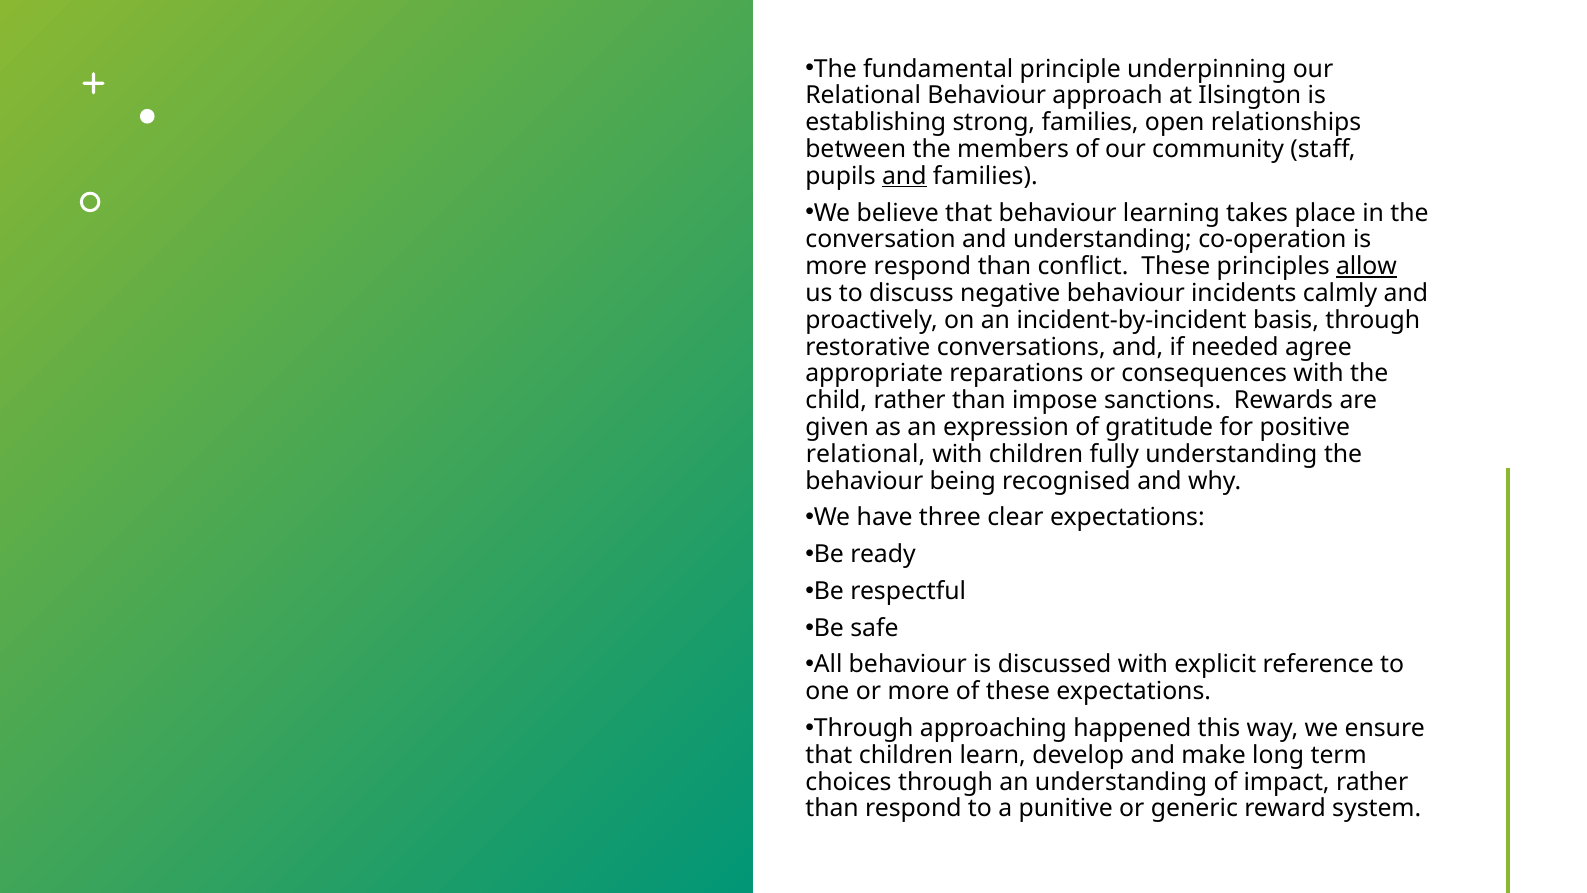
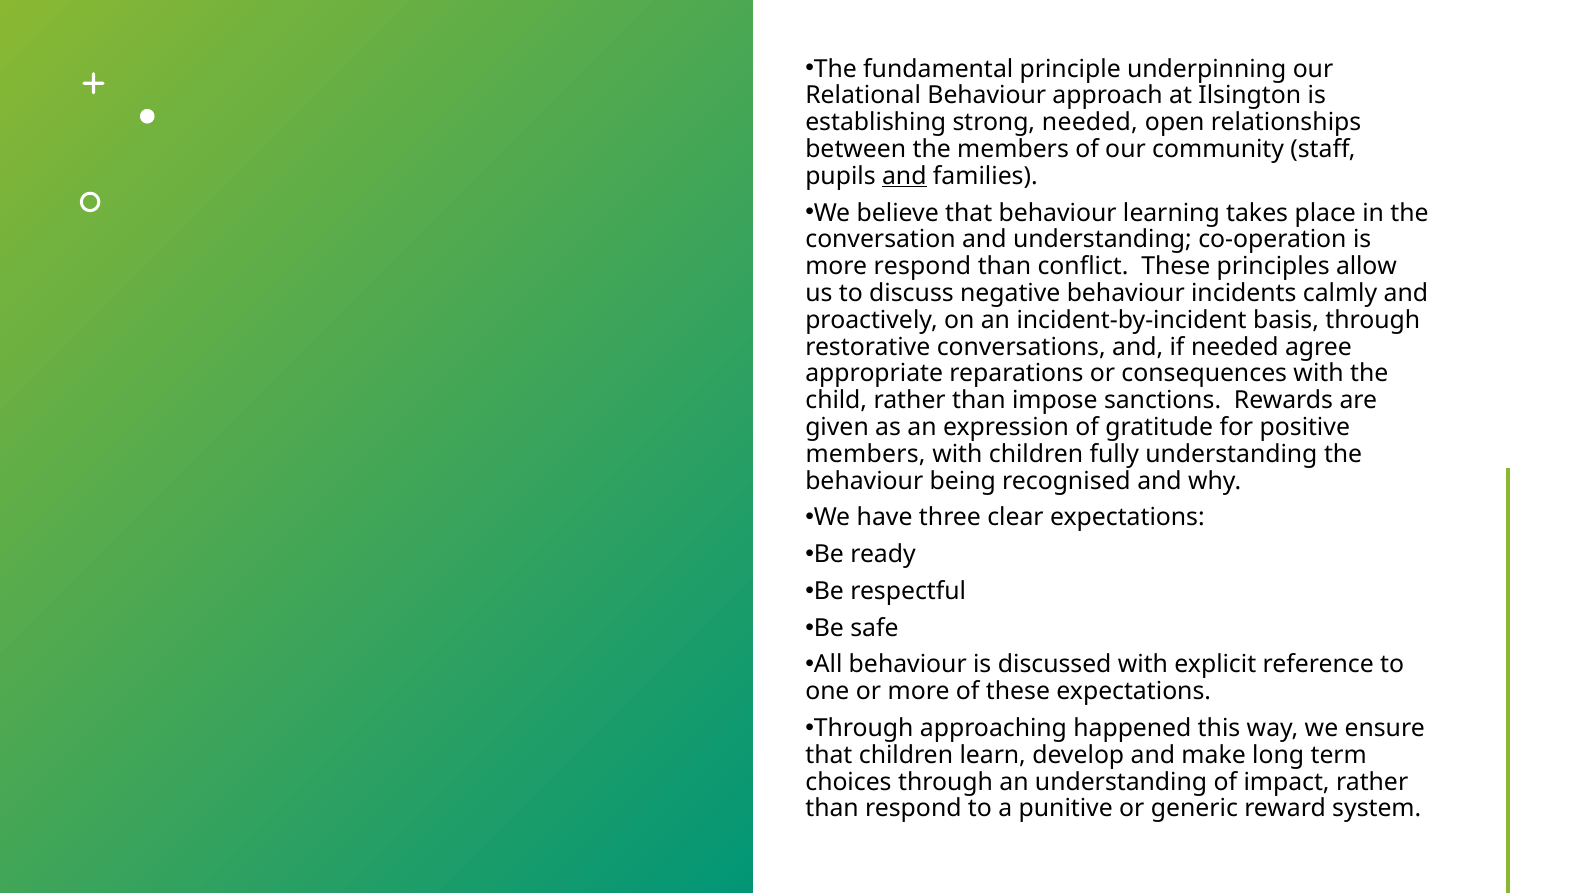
strong families: families -> needed (1090, 122)
allow underline: present -> none (1366, 266)
relational: relational -> members (866, 454)
